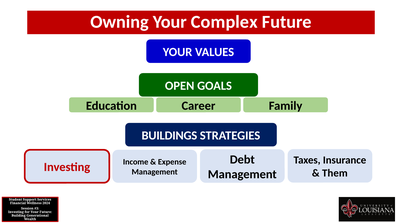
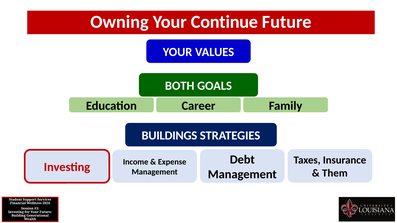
Complex: Complex -> Continue (224, 22)
OPEN: OPEN -> BOTH (180, 86)
